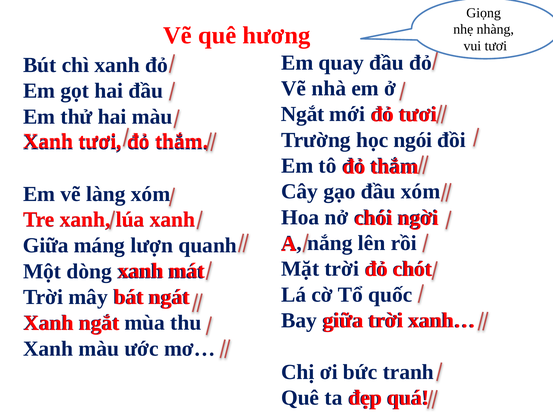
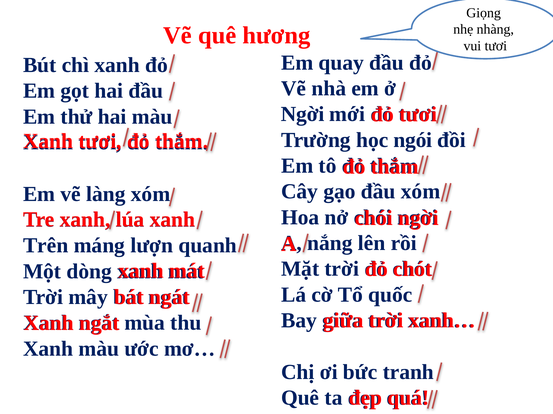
Ngắt: Ngắt -> Ngời (303, 114)
Giữa: Giữa -> Trên (46, 246)
